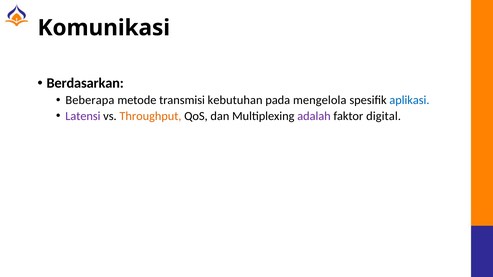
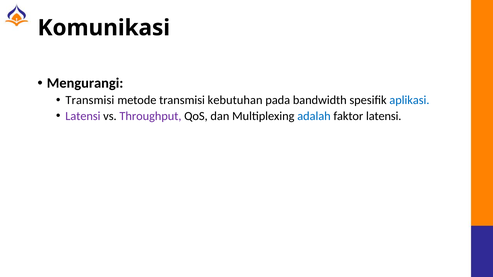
Berdasarkan: Berdasarkan -> Mengurangi (85, 83)
Beberapa: Beberapa -> Transmisi (90, 100)
mengelola: mengelola -> bandwidth (320, 100)
Throughput colour: orange -> purple (150, 116)
adalah colour: purple -> blue (314, 116)
faktor digital: digital -> latensi (384, 116)
